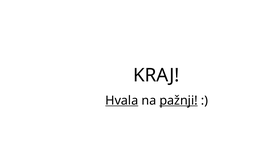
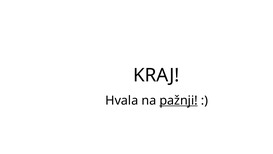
Hvala underline: present -> none (122, 100)
